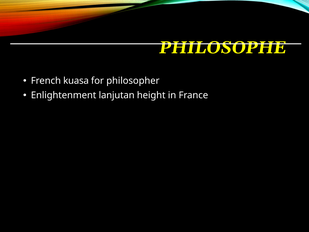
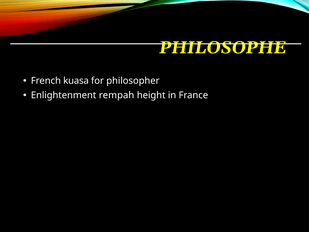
lanjutan: lanjutan -> rempah (117, 95)
